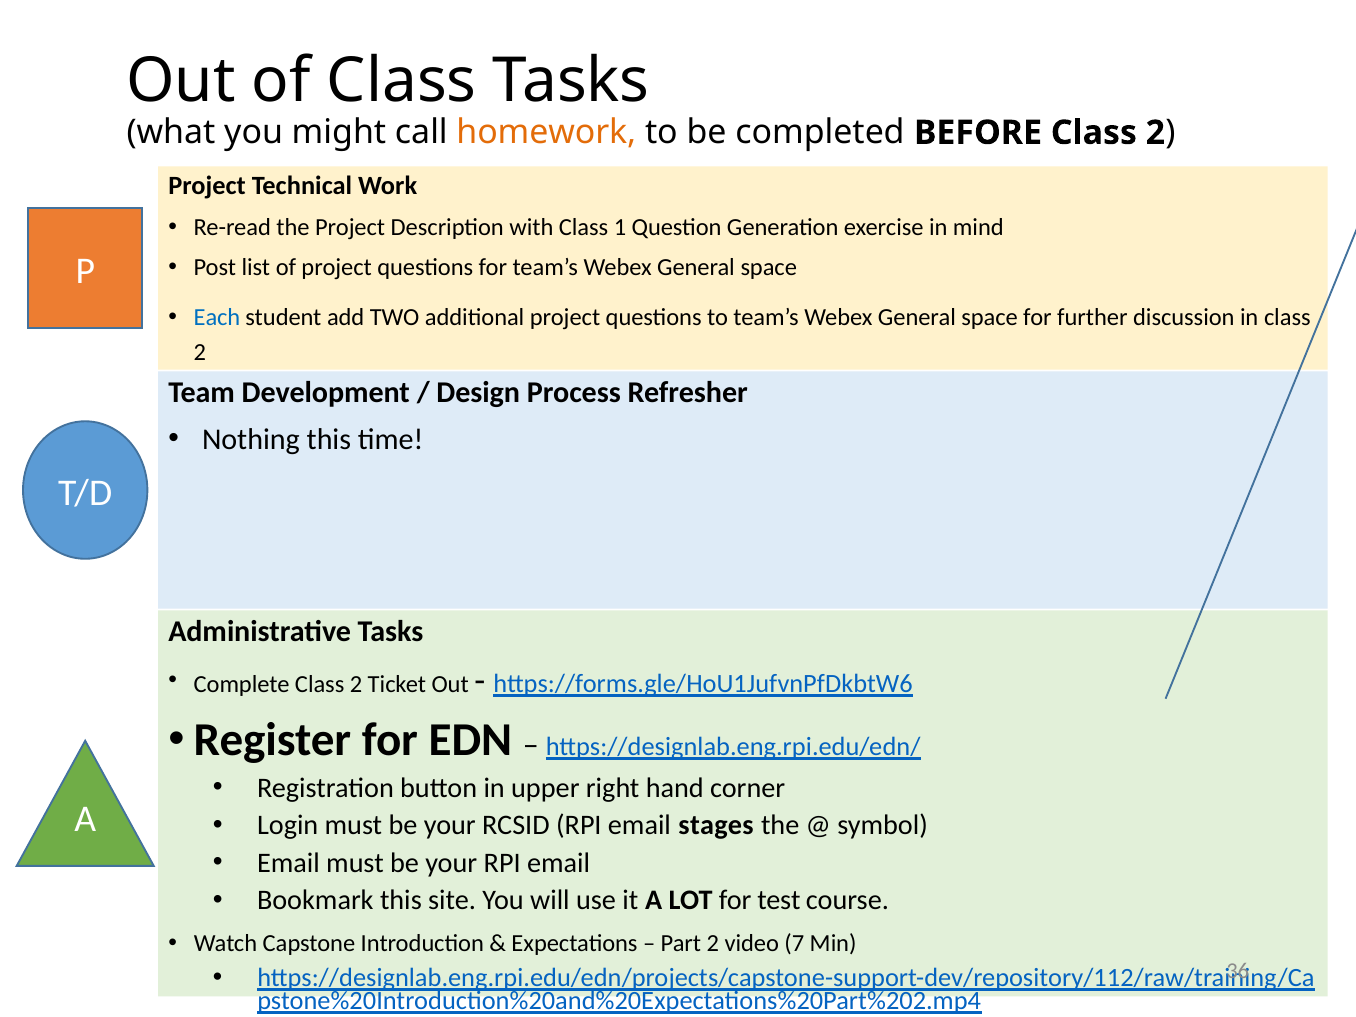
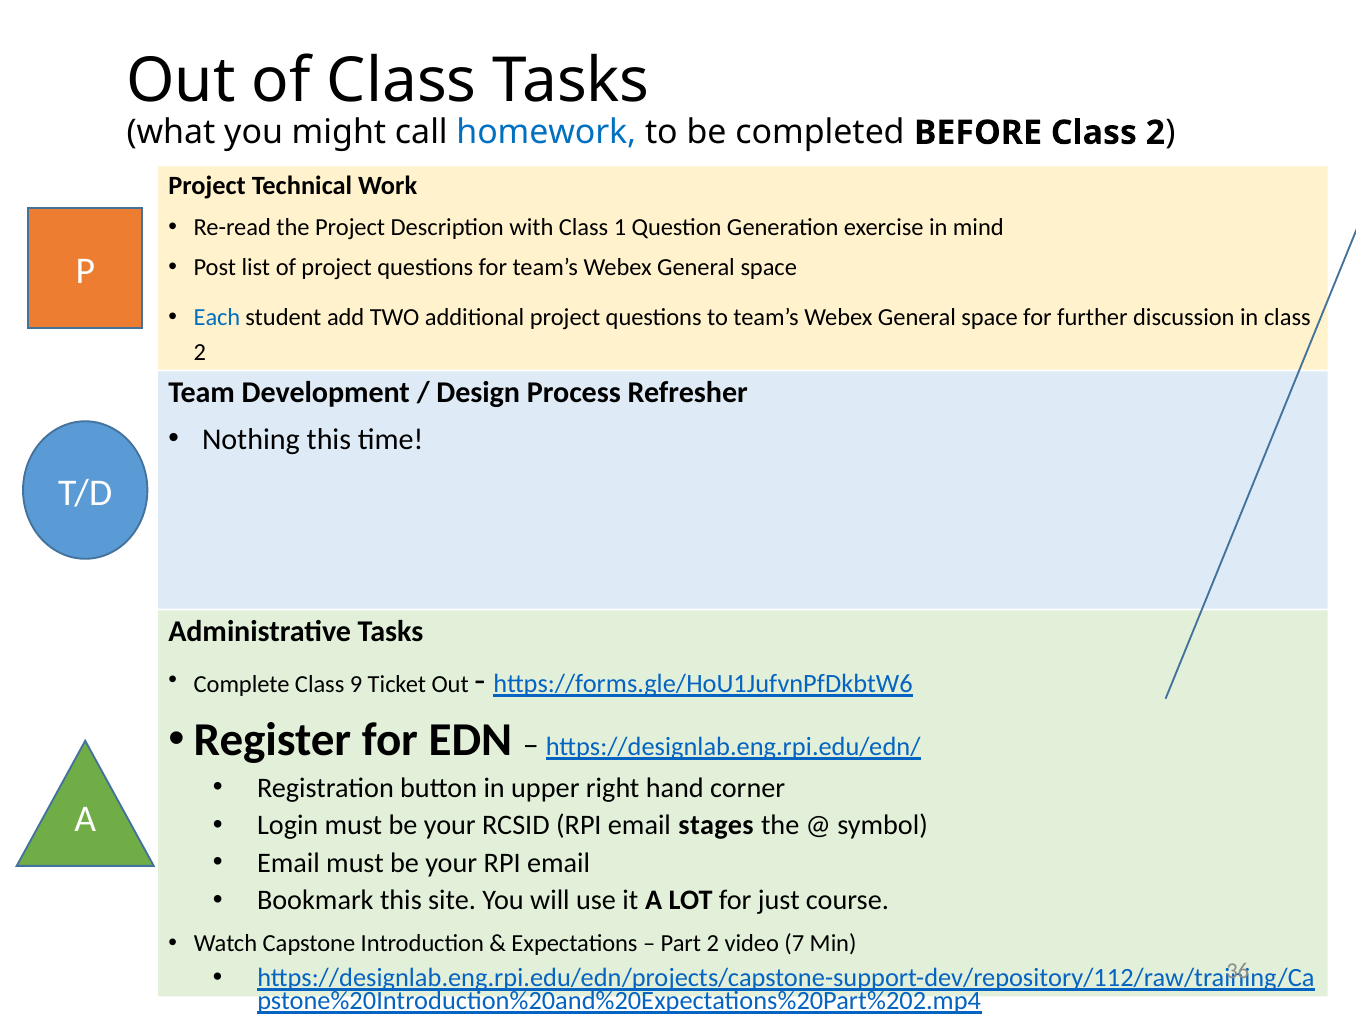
homework colour: orange -> blue (546, 133)
Complete Class 2: 2 -> 9 (356, 685)
test: test -> just (779, 901)
